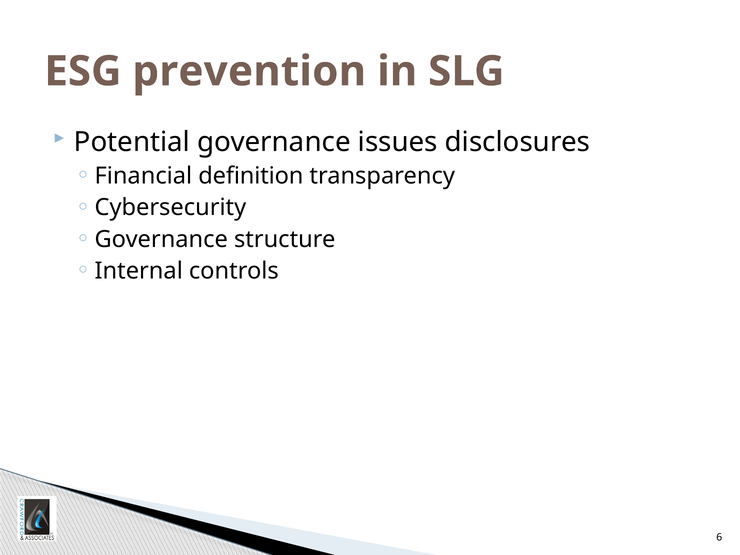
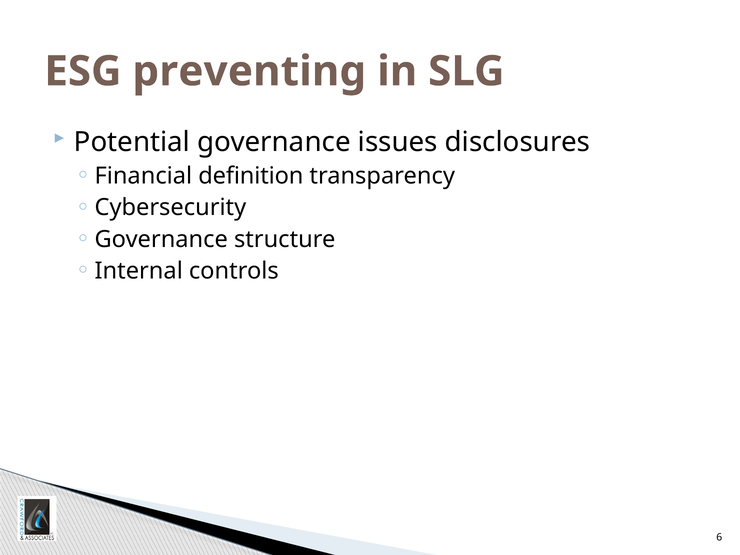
prevention: prevention -> preventing (249, 71)
